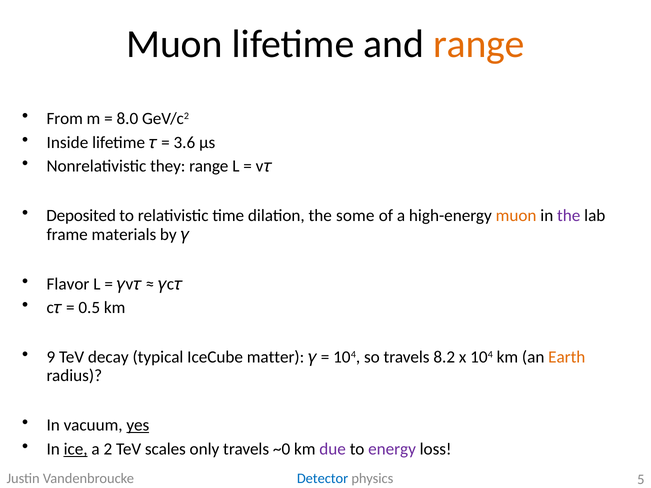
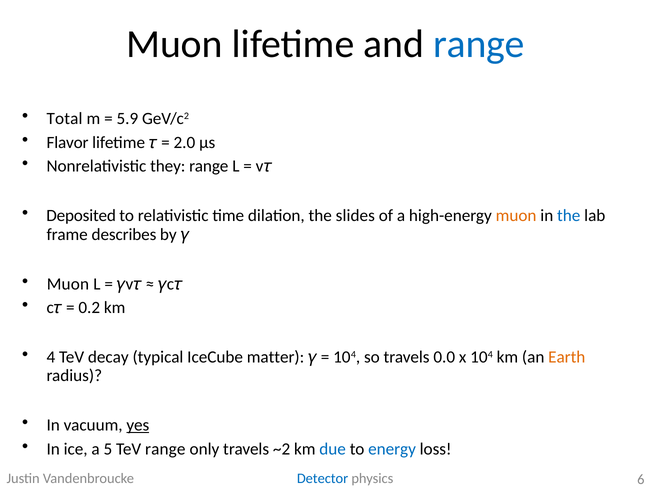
range colour: orange -> blue (479, 44)
From: From -> Total (65, 119)
8.0: 8.0 -> 5.9 (127, 119)
Inside: Inside -> Flavor (68, 143)
3.6: 3.6 -> 2.0 (184, 143)
some: some -> slides (355, 216)
the colour: purple -> blue (569, 216)
materials: materials -> describes (124, 234)
Flavor: Flavor -> Muon (68, 284)
0.5: 0.5 -> 0.2 (89, 308)
9: 9 -> 4 (51, 357)
8.2: 8.2 -> 0.0 (444, 357)
ice underline: present -> none (76, 449)
2: 2 -> 5 (108, 449)
TeV scales: scales -> range (165, 449)
~0: ~0 -> ~2 (282, 449)
due colour: purple -> blue (333, 449)
energy colour: purple -> blue (392, 449)
5: 5 -> 6 (641, 480)
